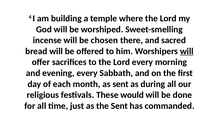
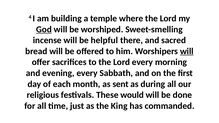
God underline: none -> present (44, 29)
chosen: chosen -> helpful (104, 40)
the Sent: Sent -> King (119, 106)
